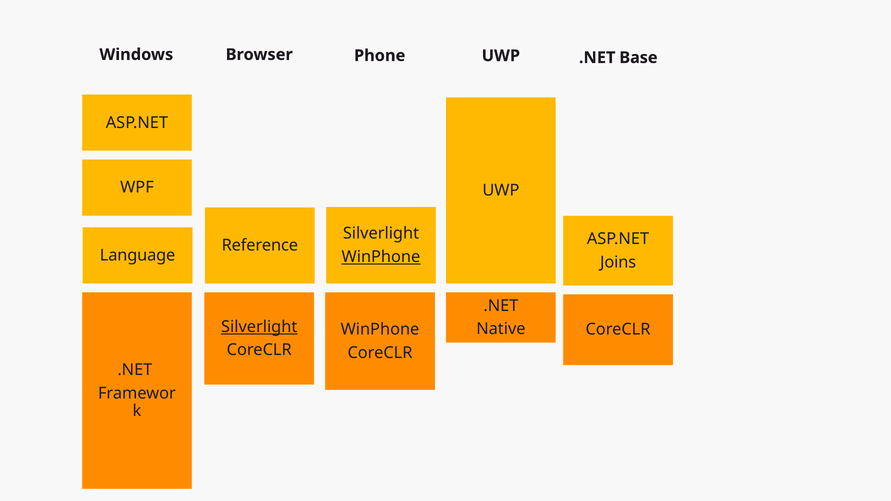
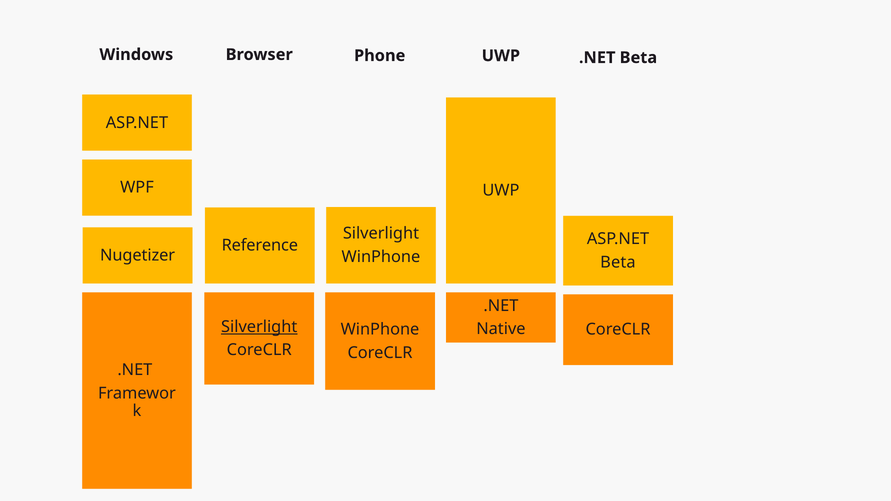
.NET Base: Base -> Beta (638, 58)
Language: Language -> Nugetizer (138, 255)
WinPhone underline: present -> none (381, 257)
Joins: Joins -> Beta (618, 262)
